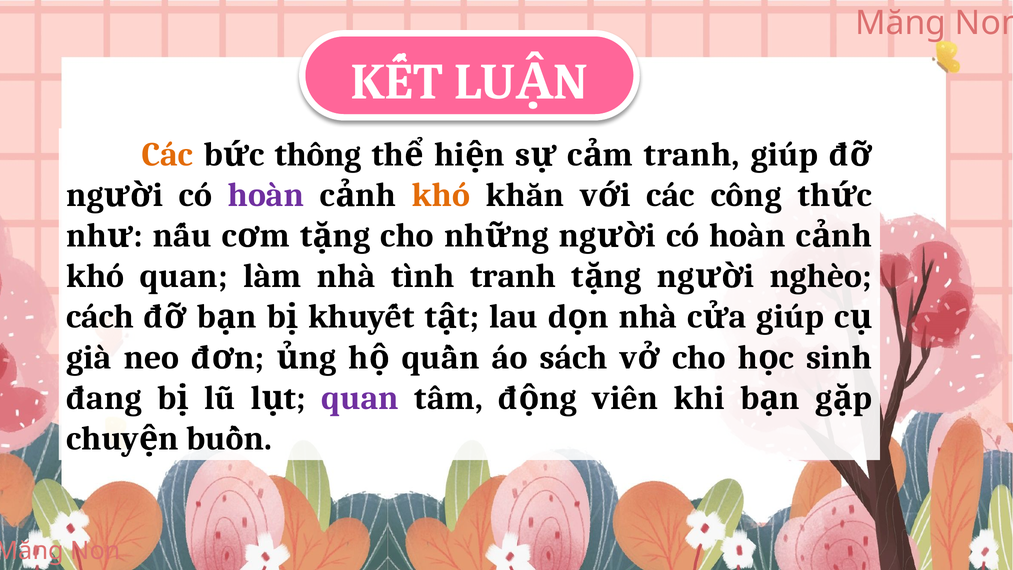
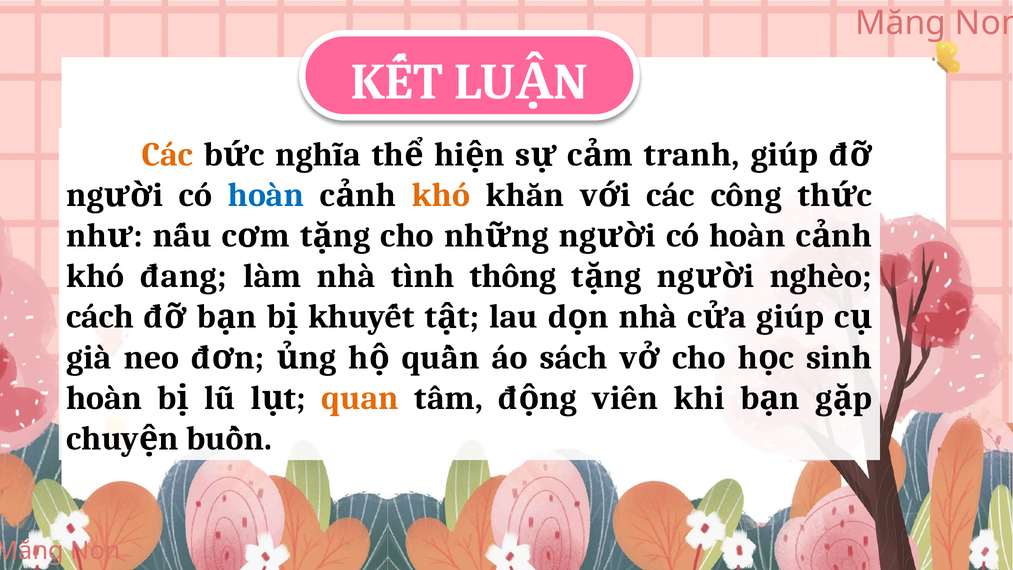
thông: thông -> nghĩa (318, 155)
hoàn colour: purple -> blue (266, 195)
khó quan: quan -> đang (184, 276)
tình tranh: tranh -> thông (513, 276)
đang: đang -> hoàn (104, 398)
quan colour: purple -> orange (360, 398)
